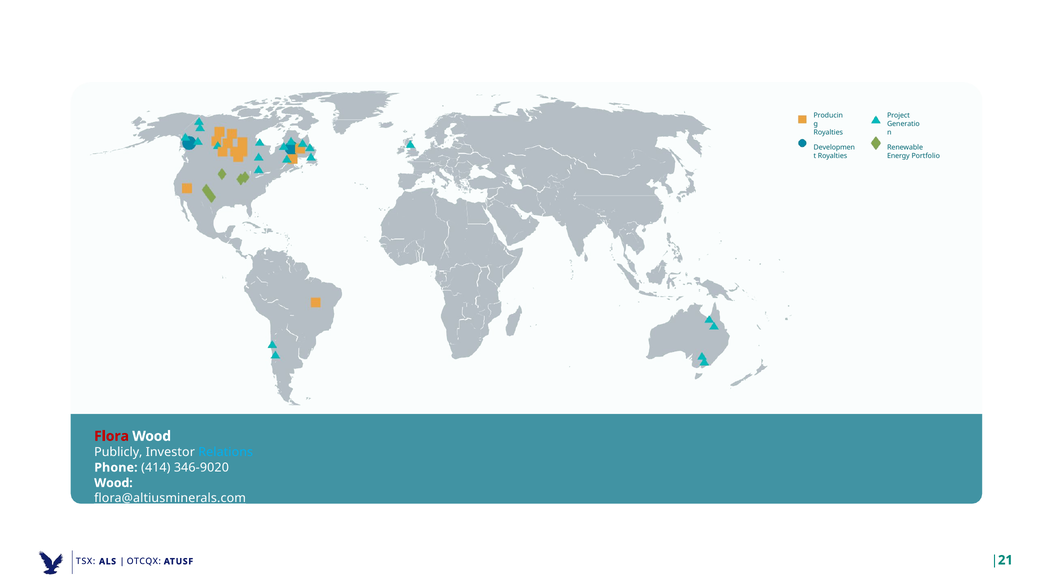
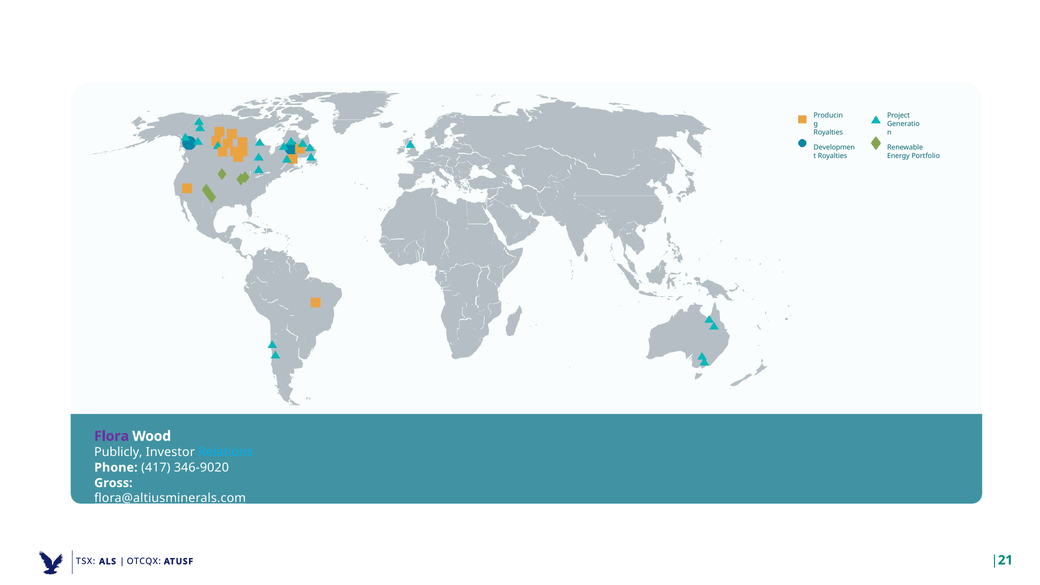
Flora colour: red -> purple (112, 436)
414: 414 -> 417 (156, 468)
Wood: Wood -> Gross (113, 483)
